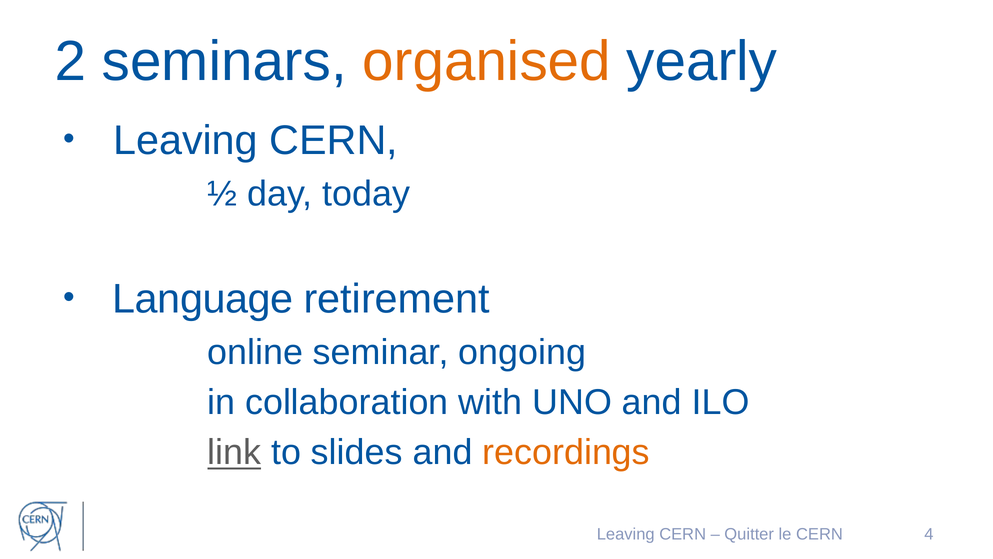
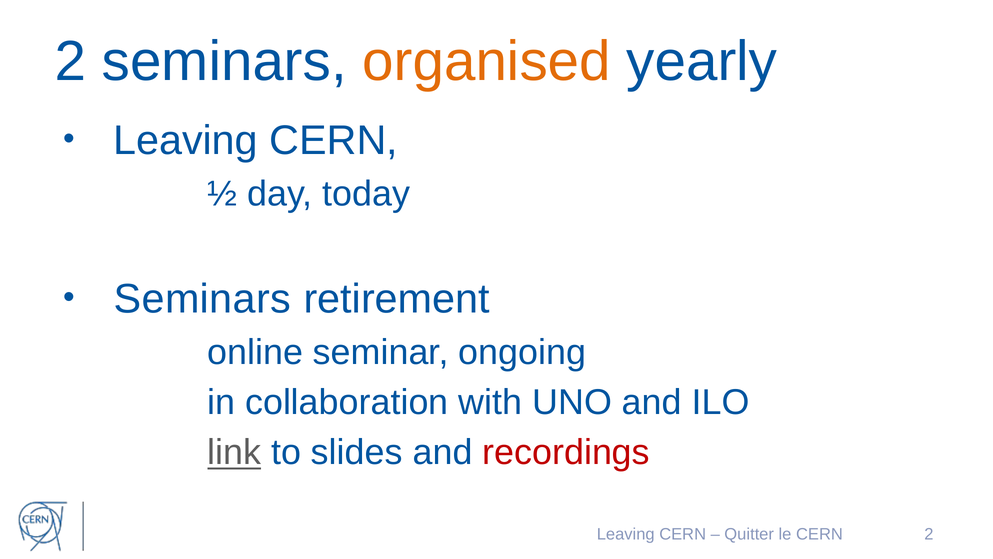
Language: Language -> Seminars (202, 299)
recordings colour: orange -> red (566, 452)
CERN 4: 4 -> 2 (929, 534)
